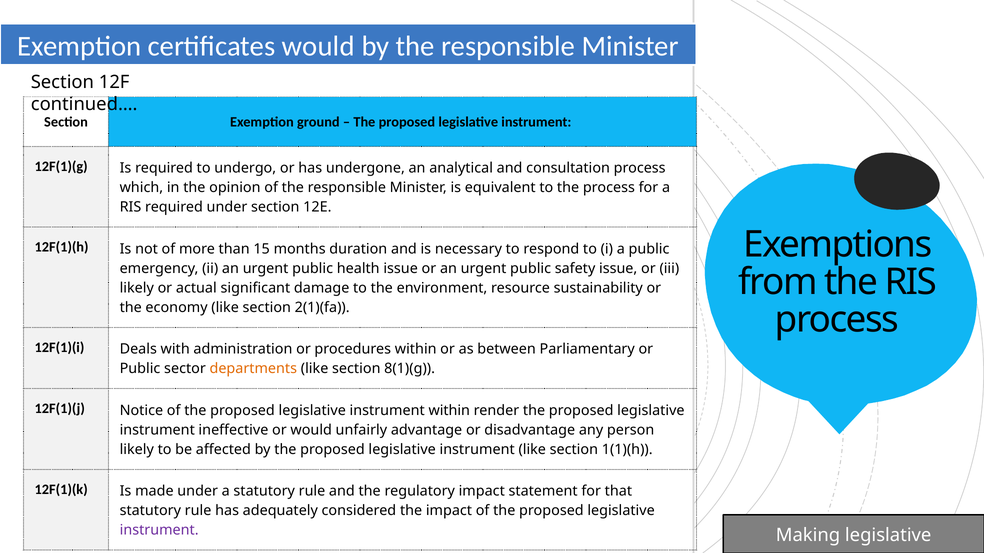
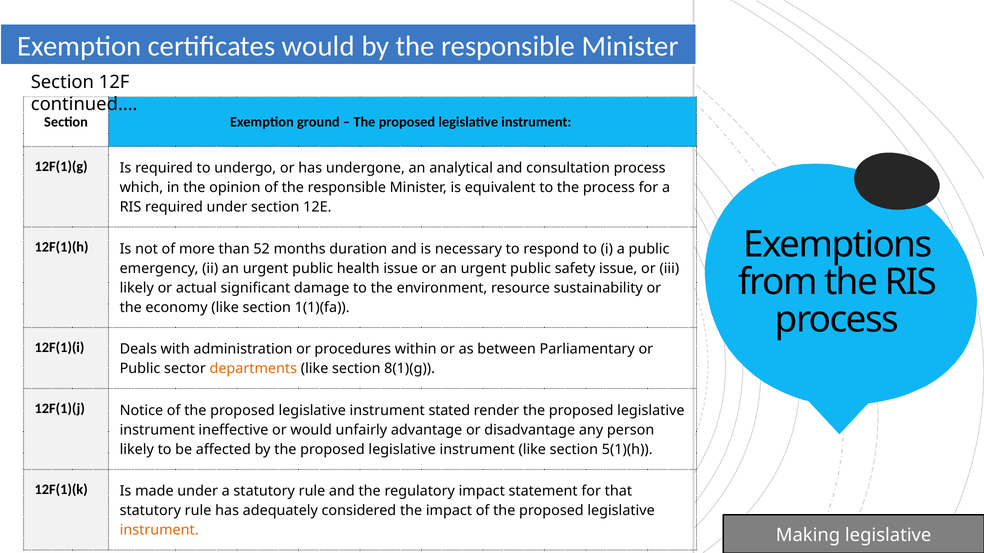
15: 15 -> 52 (262, 249)
2(1)(fa: 2(1)(fa -> 1(1)(fa (322, 308)
instrument within: within -> stated (449, 411)
1(1)(h: 1(1)(h -> 5(1)(h (627, 450)
instrument colour: purple -> orange (159, 531)
